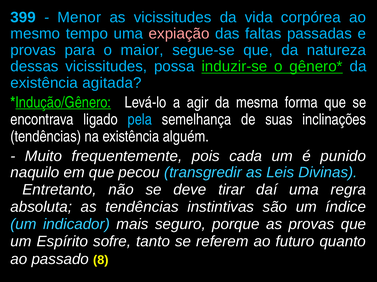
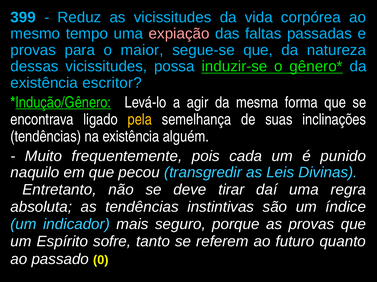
Menor: Menor -> Reduz (79, 17)
agitada: agitada -> escritor (112, 83)
pela colour: light blue -> yellow (140, 120)
8: 8 -> 0 (101, 261)
